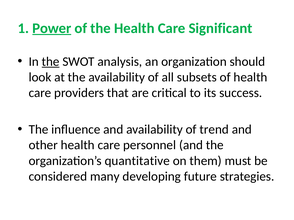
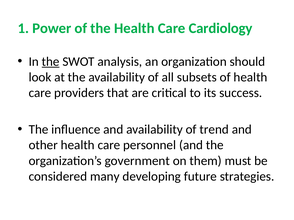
Power underline: present -> none (52, 28)
Significant: Significant -> Cardiology (221, 28)
quantitative: quantitative -> government (137, 161)
